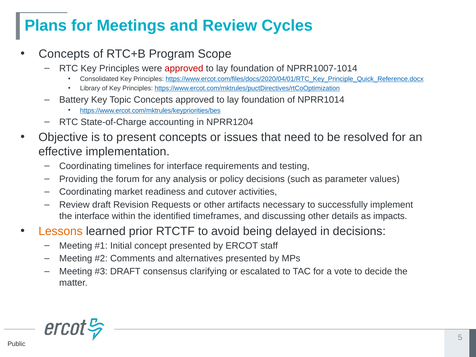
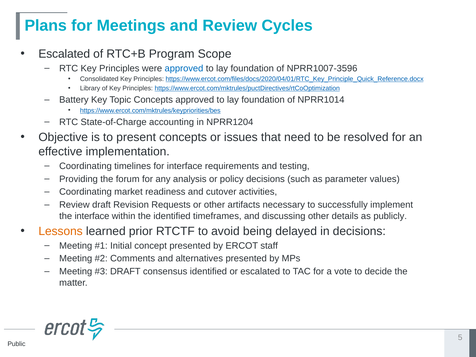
Concepts: Concepts -> Escalated (64, 54)
approved colour: red -> blue (184, 68)
NPRR1007-1014: NPRR1007-1014 -> NPRR1007-3596 (322, 68)
impacts: impacts -> publicly (390, 216)
consensus clarifying: clarifying -> identified (208, 272)
